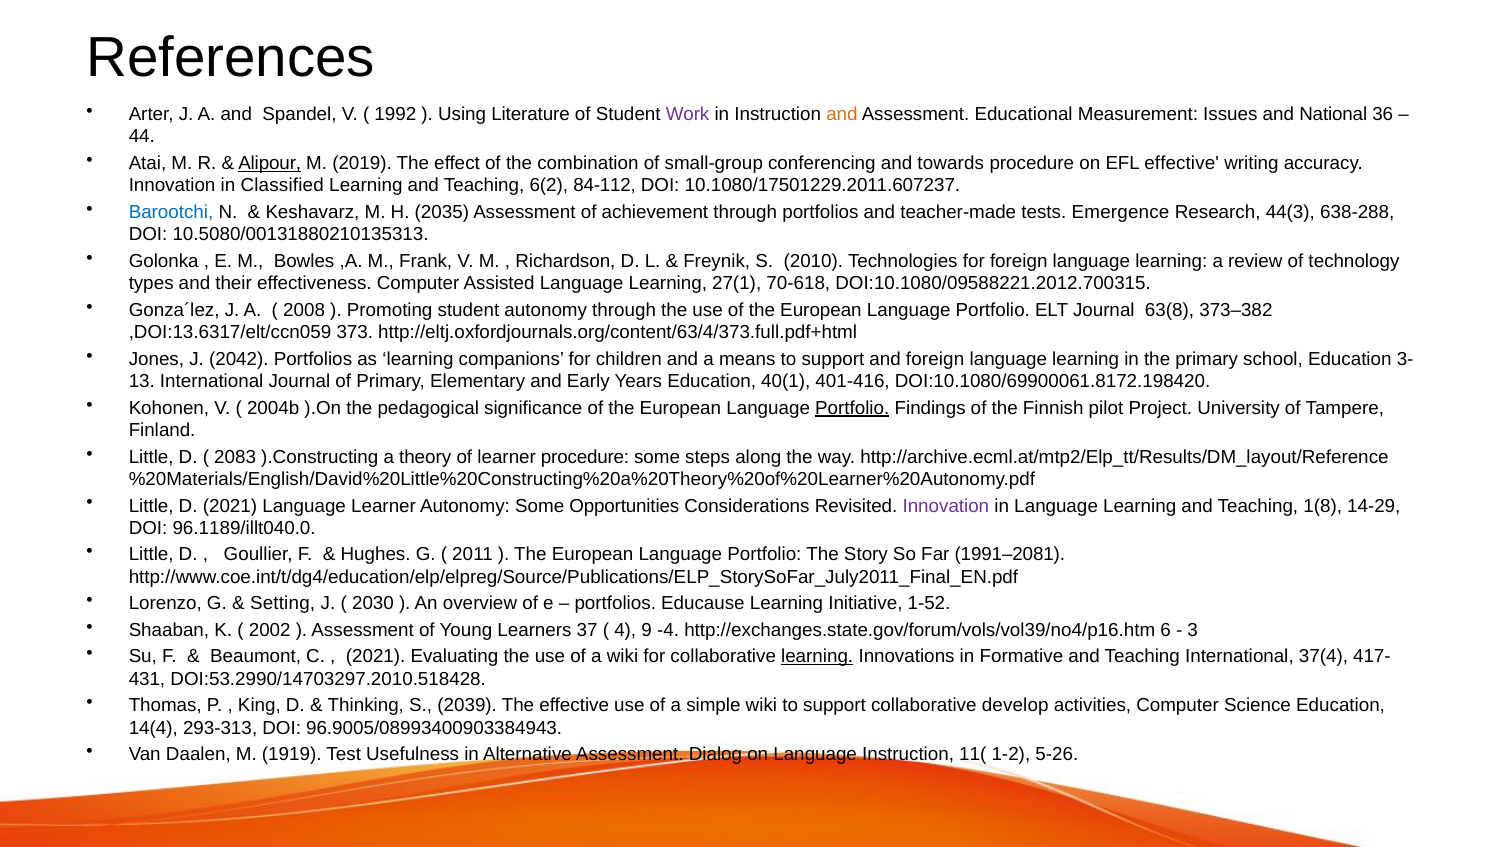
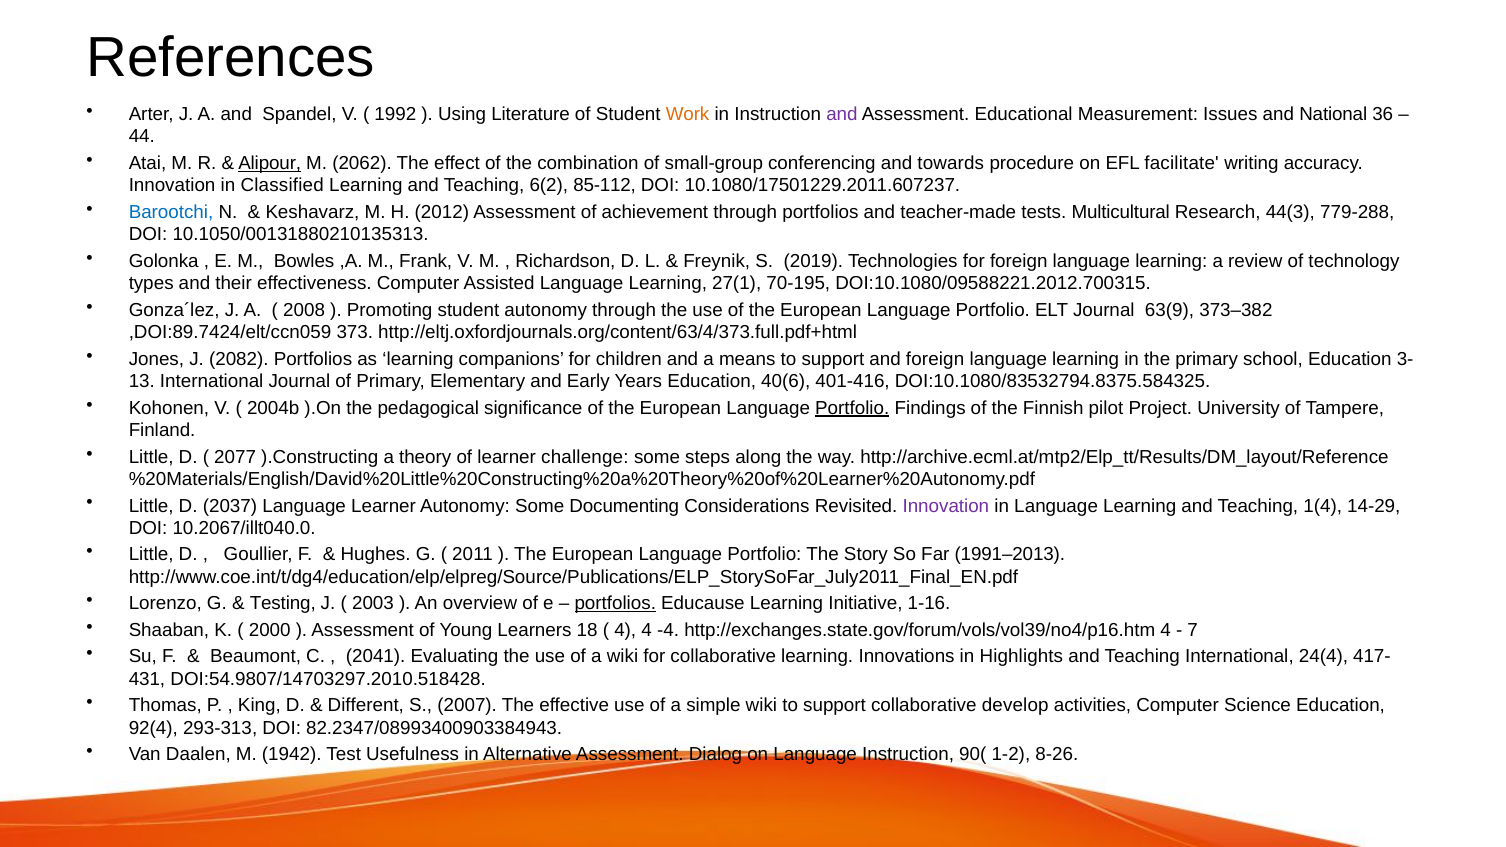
Work colour: purple -> orange (688, 114)
and colour: orange -> purple (842, 114)
2019: 2019 -> 2062 (362, 163)
EFL effective: effective -> facilitate (1182, 163)
84-112: 84-112 -> 85-112 (605, 186)
2035: 2035 -> 2012 (442, 212)
Emergence: Emergence -> Multicultural (1121, 212)
638-288: 638-288 -> 779-288 (1357, 212)
10.5080/00131880210135313: 10.5080/00131880210135313 -> 10.1050/00131880210135313 (301, 235)
2010: 2010 -> 2019 (813, 261)
70-618: 70-618 -> 70-195 (798, 284)
63(8: 63(8 -> 63(9 (1170, 310)
,DOI:13.6317/elt/ccn059: ,DOI:13.6317/elt/ccn059 -> ,DOI:89.7424/elt/ccn059 (230, 333)
2042: 2042 -> 2082 (239, 359)
40(1: 40(1 -> 40(6 (786, 382)
DOI:10.1080/69900061.8172.198420: DOI:10.1080/69900061.8172.198420 -> DOI:10.1080/83532794.8375.584325 (1053, 382)
2083: 2083 -> 2077 (235, 457)
learner procedure: procedure -> challenge (585, 457)
D 2021: 2021 -> 2037 (230, 506)
Opportunities: Opportunities -> Documenting (624, 506)
1(8: 1(8 -> 1(4 (1323, 506)
96.1189/illt040.0: 96.1189/illt040.0 -> 10.2067/illt040.0 (244, 528)
1991–2081: 1991–2081 -> 1991–2013 (1010, 555)
Setting: Setting -> Testing (283, 604)
2030: 2030 -> 2003 (373, 604)
portfolios underline: none -> present (615, 604)
1-52: 1-52 -> 1-16 (929, 604)
2002: 2002 -> 2000 (270, 630)
37: 37 -> 18 (587, 630)
4 9: 9 -> 4 (647, 630)
http://exchanges.state.gov/forum/vols/vol39/no4/p16.htm 6: 6 -> 4 (1166, 630)
3: 3 -> 7 (1193, 630)
2021: 2021 -> 2041 (376, 657)
learning underline: present -> none (817, 657)
Formative: Formative -> Highlights (1021, 657)
37(4: 37(4 -> 24(4 (1323, 657)
DOI:53.2990/14703297.2010.518428: DOI:53.2990/14703297.2010.518428 -> DOI:54.9807/14703297.2010.518428 (328, 679)
Thinking: Thinking -> Different (366, 706)
2039: 2039 -> 2007 (467, 706)
14(4: 14(4 -> 92(4 (153, 728)
96.9005/08993400903384943: 96.9005/08993400903384943 -> 82.2347/08993400903384943 (434, 728)
1919: 1919 -> 1942 (292, 754)
11(: 11( -> 90( (973, 754)
5-26: 5-26 -> 8-26 (1057, 754)
